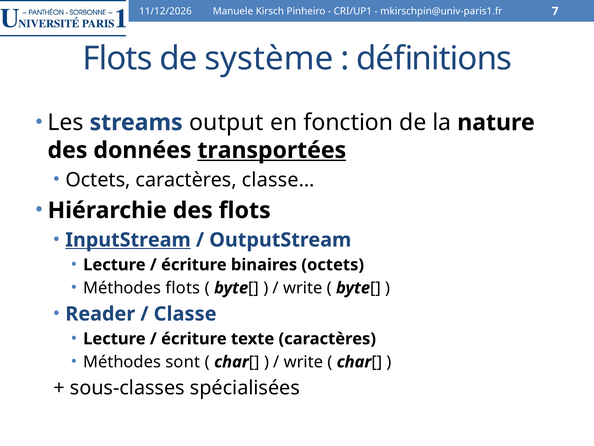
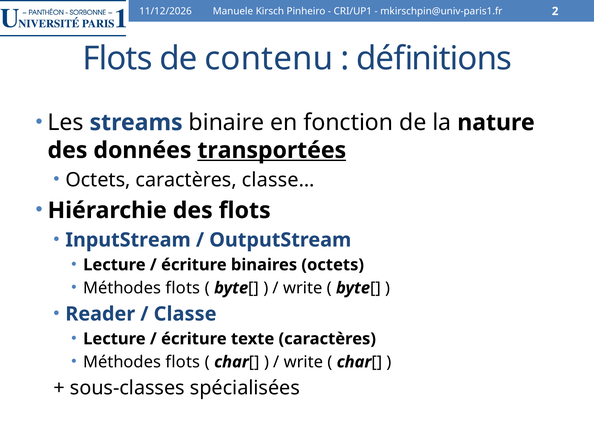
7: 7 -> 2 (555, 11)
système: système -> contenu (269, 58)
output: output -> binaire (226, 122)
InputStream underline: present -> none (128, 240)
sont: sont -> flots (183, 362)
